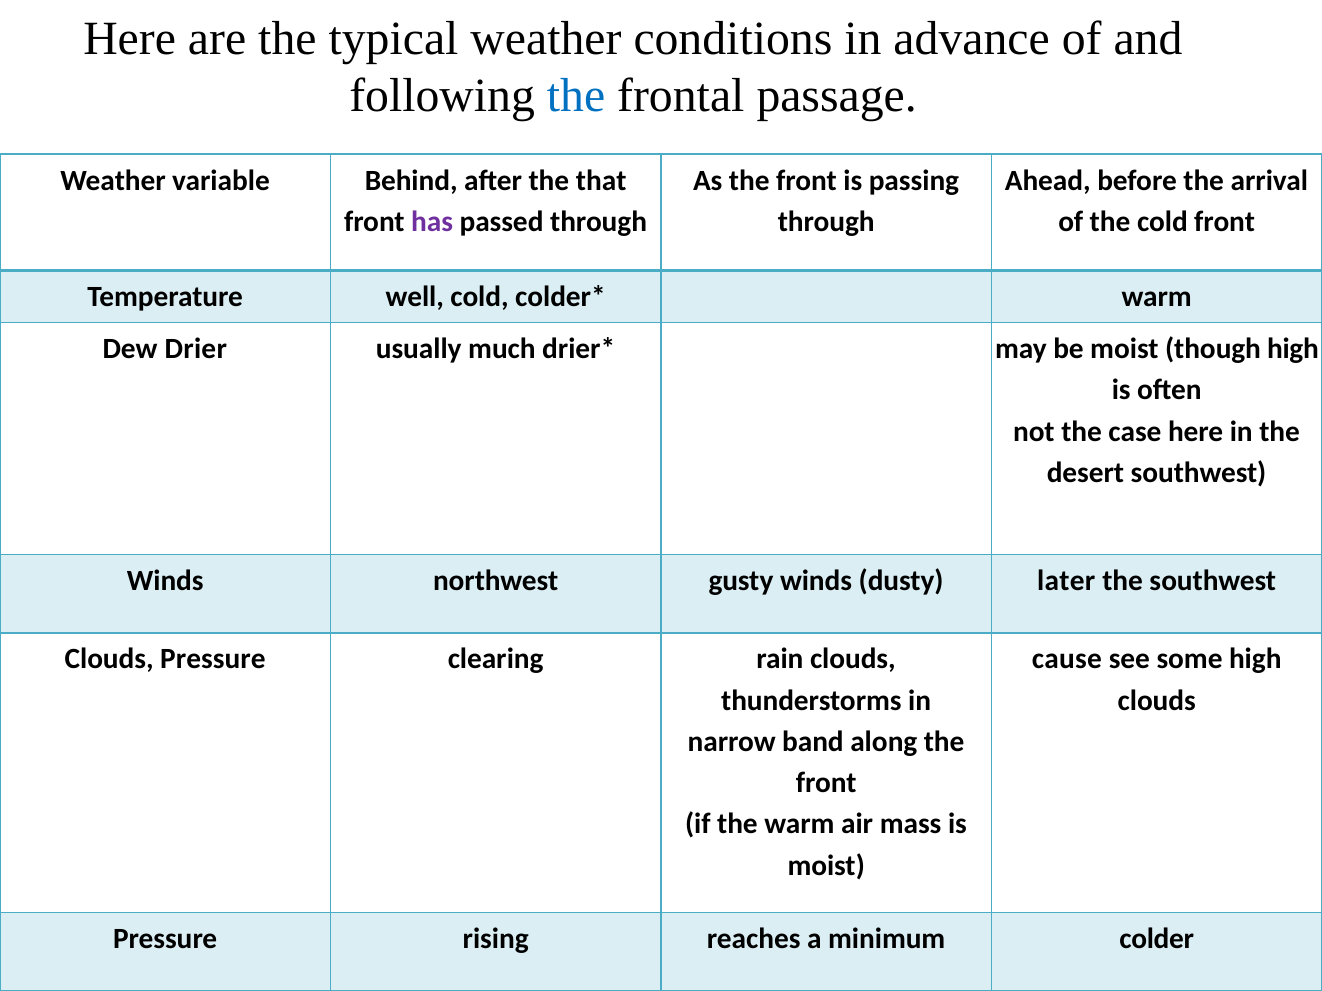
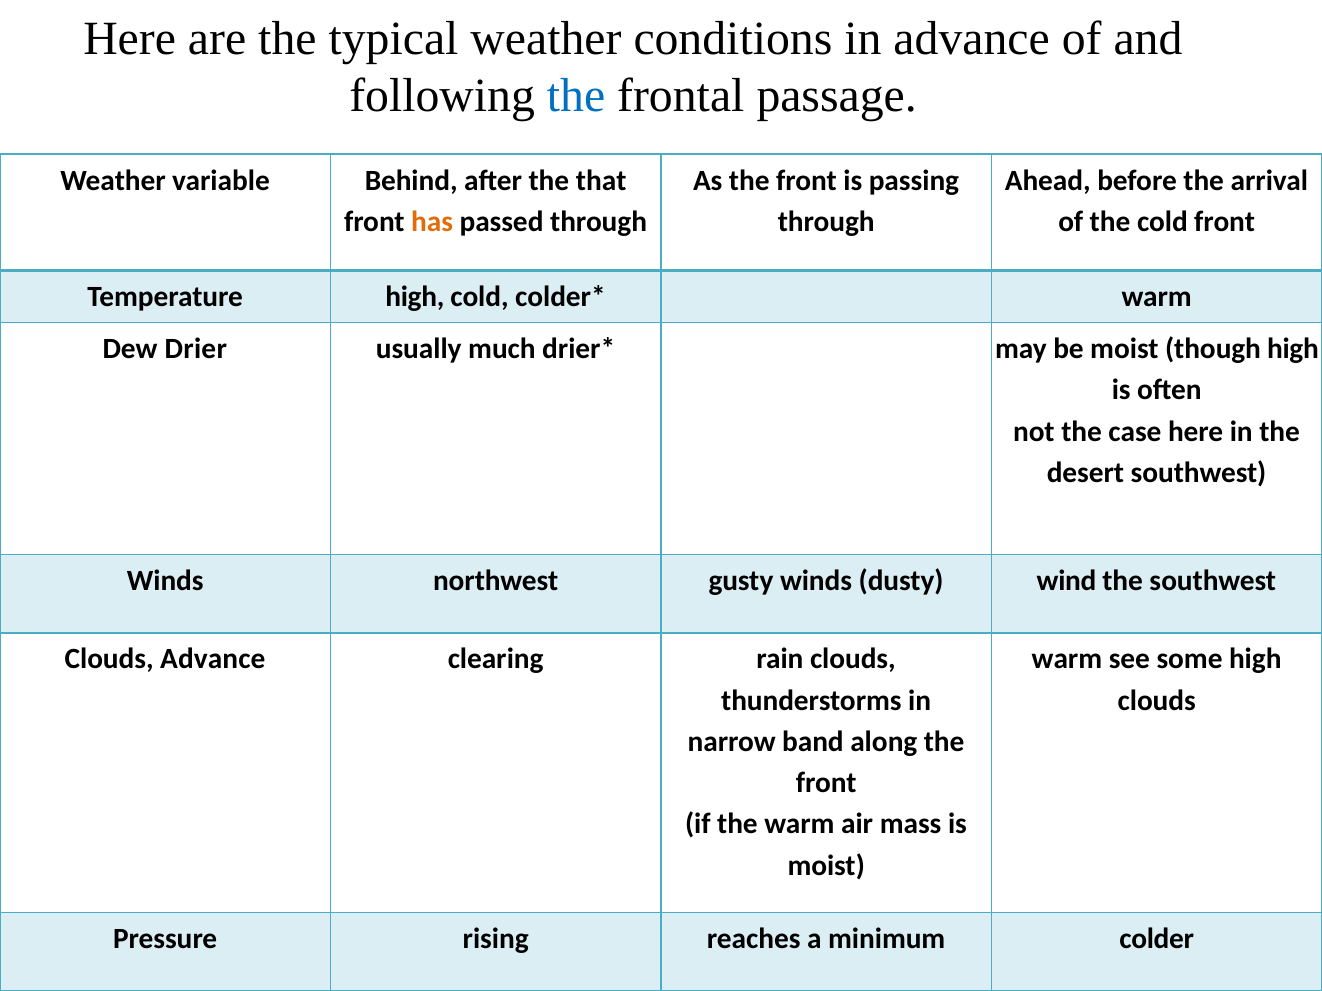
has colour: purple -> orange (432, 222)
Temperature well: well -> high (415, 297)
later: later -> wind (1067, 581)
Pressure: Pressure -> Advance (213, 660)
cause: cause -> warm (1067, 660)
